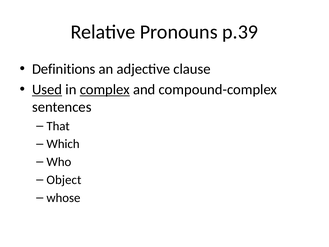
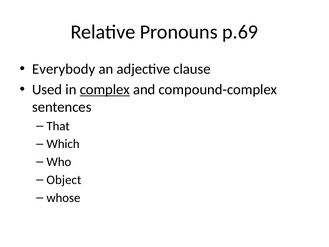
p.39: p.39 -> p.69 (240, 32)
Definitions: Definitions -> Everybody (64, 69)
Used underline: present -> none (47, 89)
